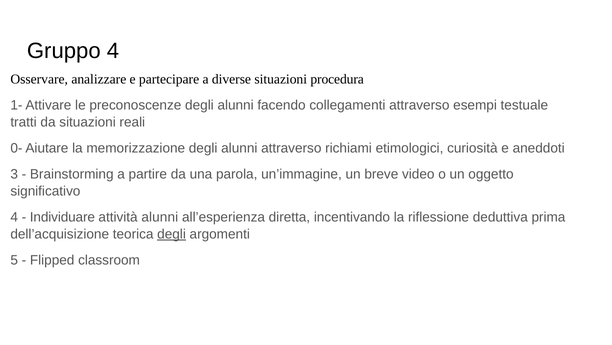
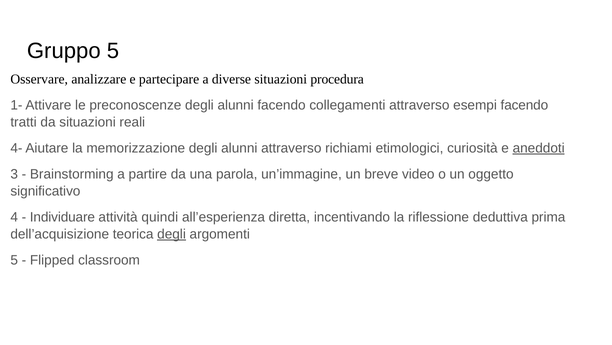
Gruppo 4: 4 -> 5 (113, 51)
esempi testuale: testuale -> facendo (524, 105)
0-: 0- -> 4- (16, 148)
aneddoti underline: none -> present (539, 148)
attività alunni: alunni -> quindi (160, 217)
